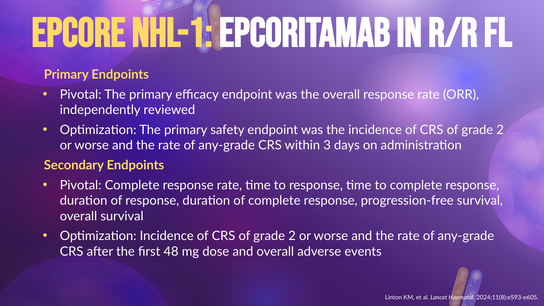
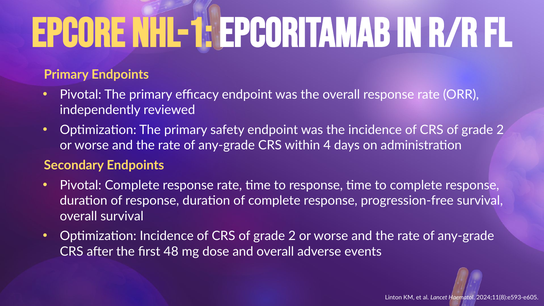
3: 3 -> 4 (327, 145)
